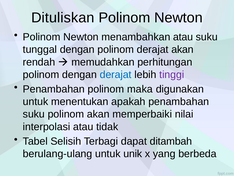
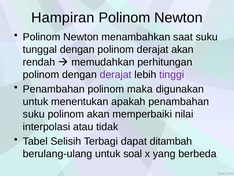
Dituliskan: Dituliskan -> Hampiran (63, 18)
menambahkan atau: atau -> saat (183, 37)
derajat colour: blue -> purple (116, 74)
unik: unik -> soal (133, 153)
